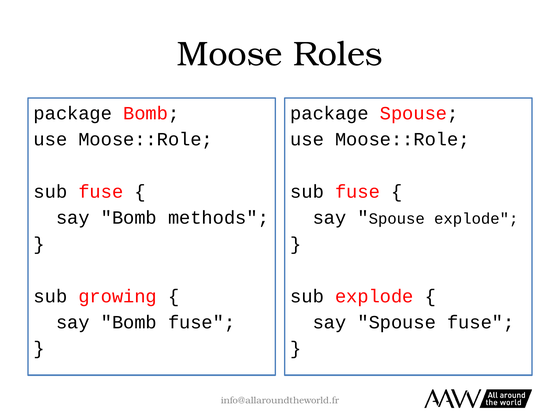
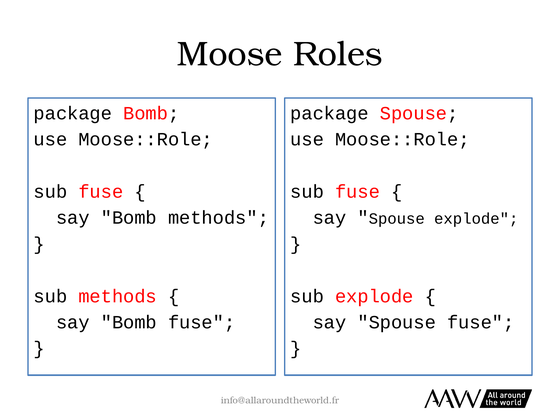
sub growing: growing -> methods (118, 296)
